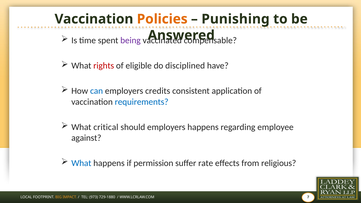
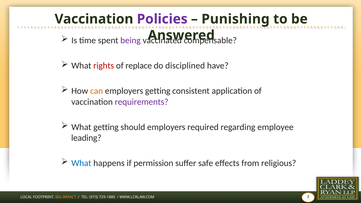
Policies colour: orange -> purple (162, 19)
eligible: eligible -> replace (139, 66)
can colour: blue -> orange (97, 91)
employers credits: credits -> getting (158, 91)
requirements colour: blue -> purple (142, 102)
What critical: critical -> getting (106, 127)
employers happens: happens -> required (203, 127)
against: against -> leading (86, 138)
rate: rate -> safe (206, 163)
